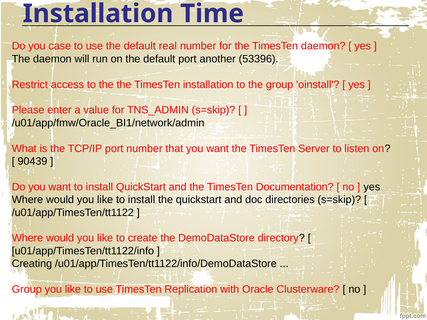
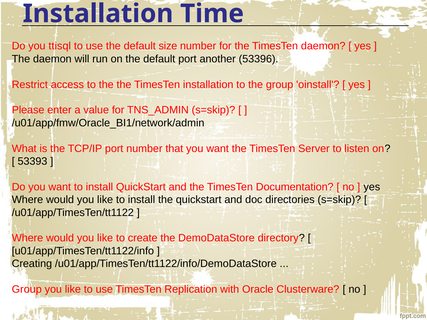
case: case -> ttisql (60, 46)
real: real -> size (168, 46)
90439: 90439 -> 53393 (32, 161)
